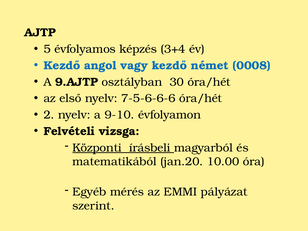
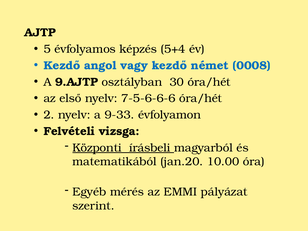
3+4: 3+4 -> 5+4 (173, 49)
9-10: 9-10 -> 9-33 (119, 115)
